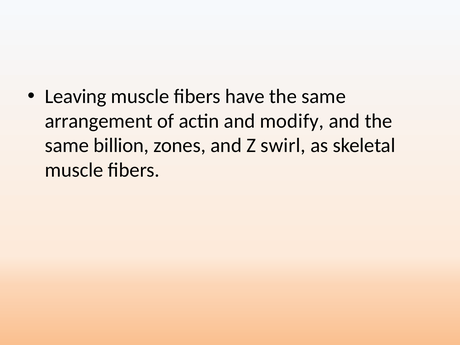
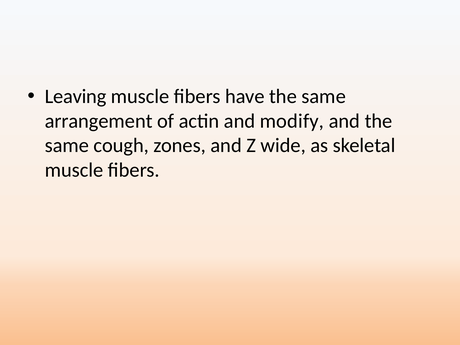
billion: billion -> cough (121, 146)
swirl: swirl -> wide (283, 146)
